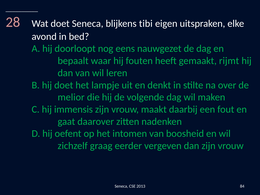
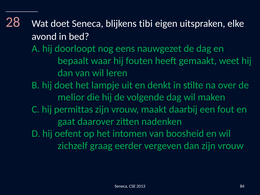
rijmt: rijmt -> weet (229, 61)
immensis: immensis -> permittas (74, 109)
